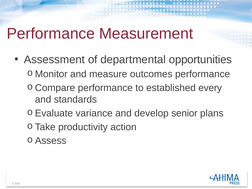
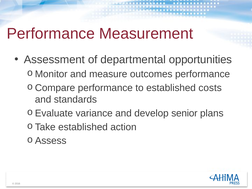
every: every -> costs (210, 88)
productivity: productivity -> established (83, 127)
